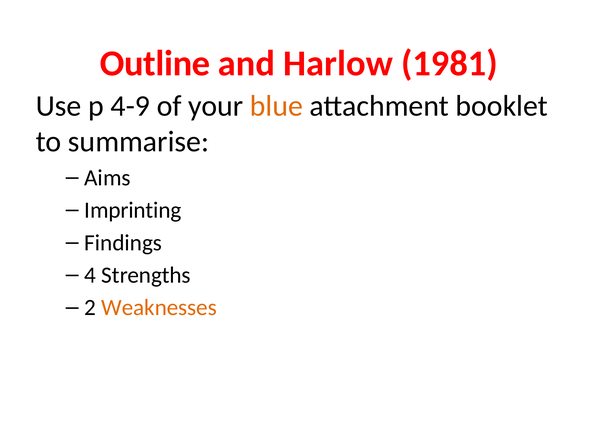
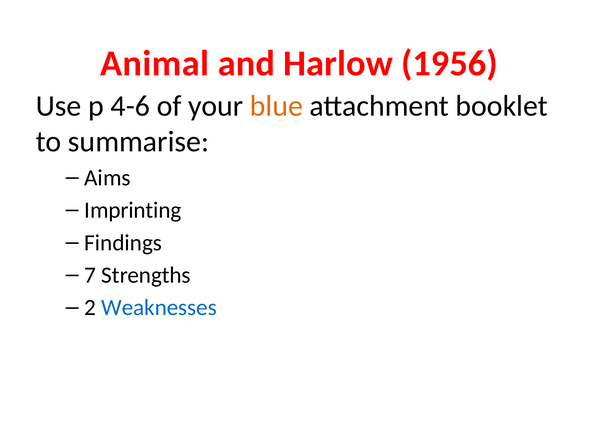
Outline: Outline -> Animal (155, 64)
1981: 1981 -> 1956 (449, 64)
4-9: 4-9 -> 4-6 (130, 106)
4: 4 -> 7 (90, 275)
Weaknesses colour: orange -> blue (159, 307)
